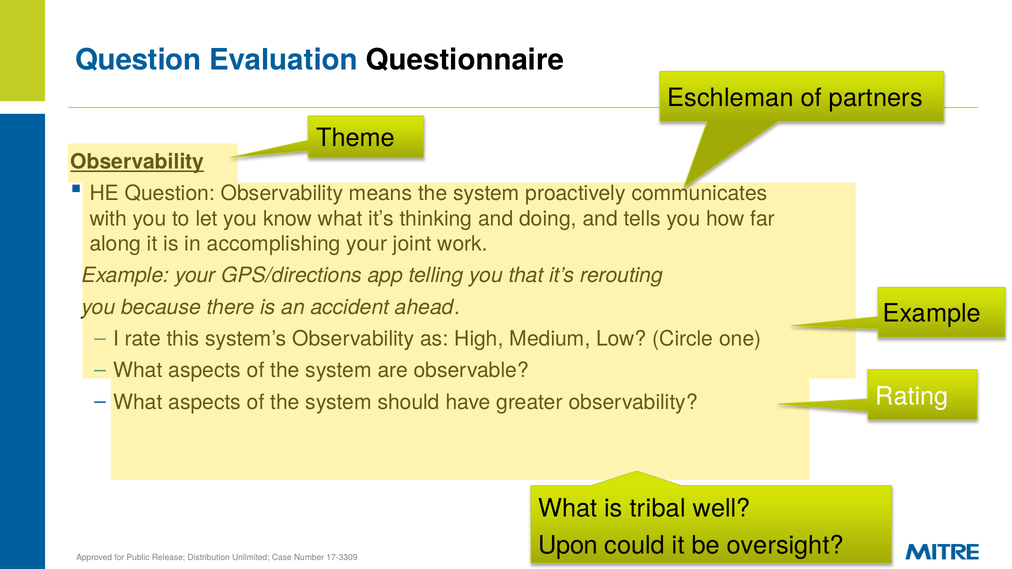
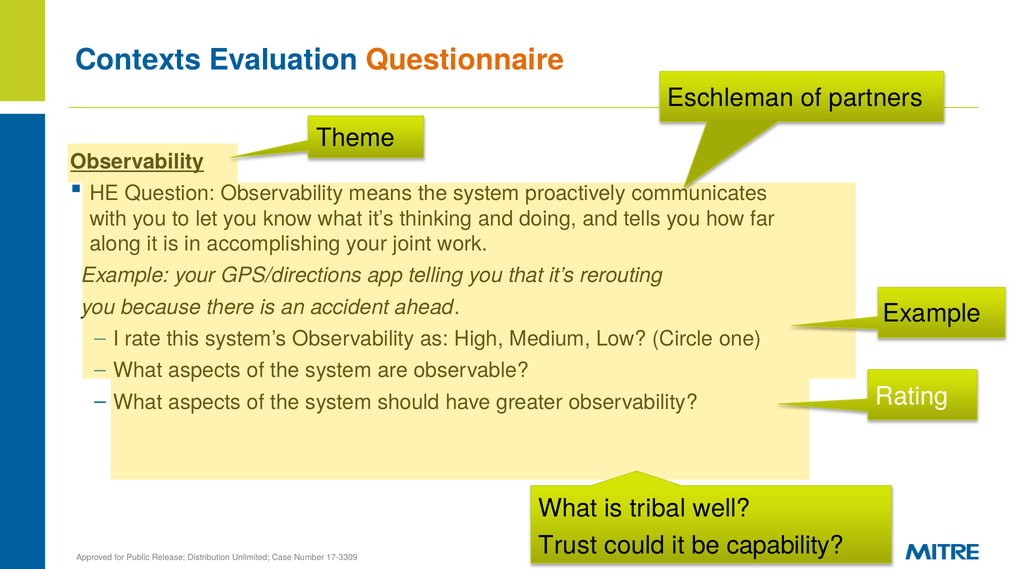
Question: Question -> Contexts (138, 60)
Questionnaire colour: black -> orange (465, 60)
Upon: Upon -> Trust (568, 545)
oversight: oversight -> capability (785, 545)
